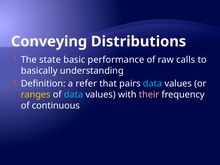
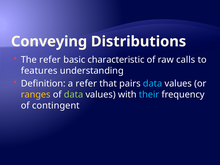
The state: state -> refer (50, 60)
performance: performance -> characteristic (116, 60)
basically: basically -> features (39, 71)
data colour: light blue -> light green (74, 95)
their colour: pink -> light blue (149, 95)
continuous: continuous -> contingent (56, 106)
